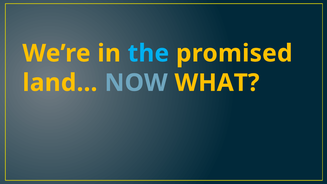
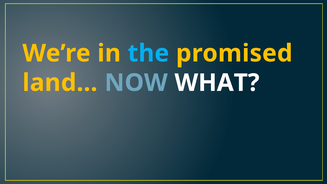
WHAT colour: yellow -> white (217, 83)
